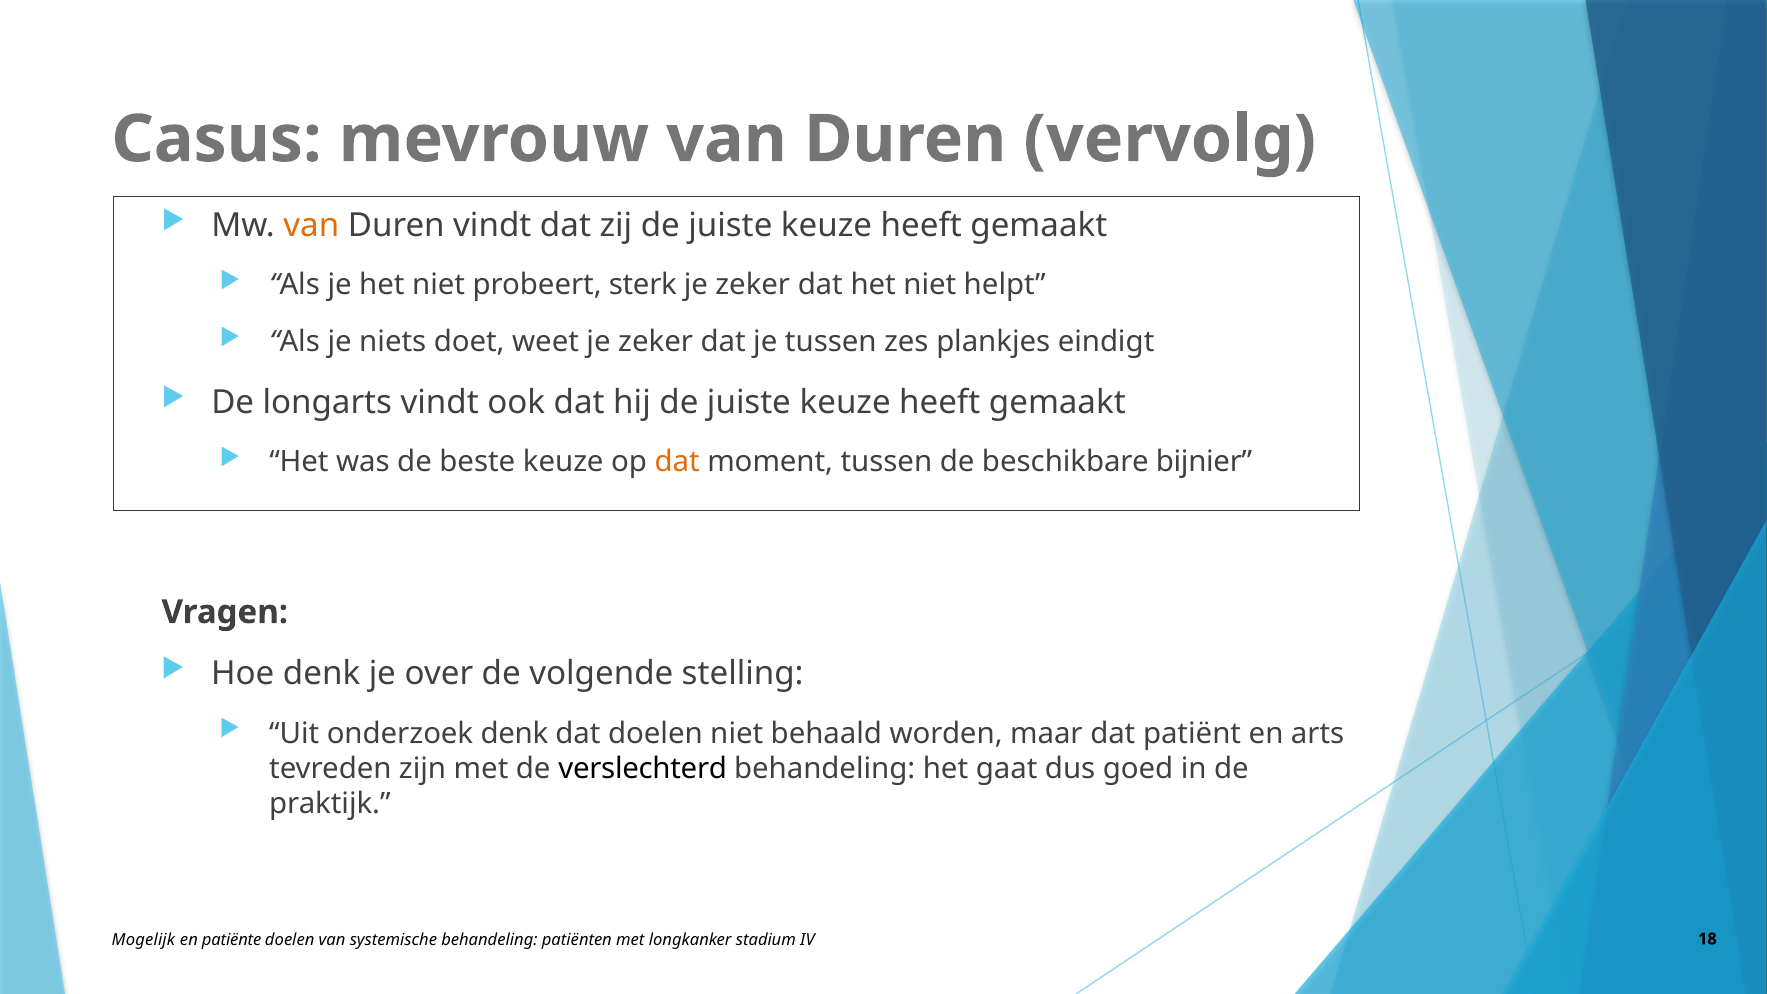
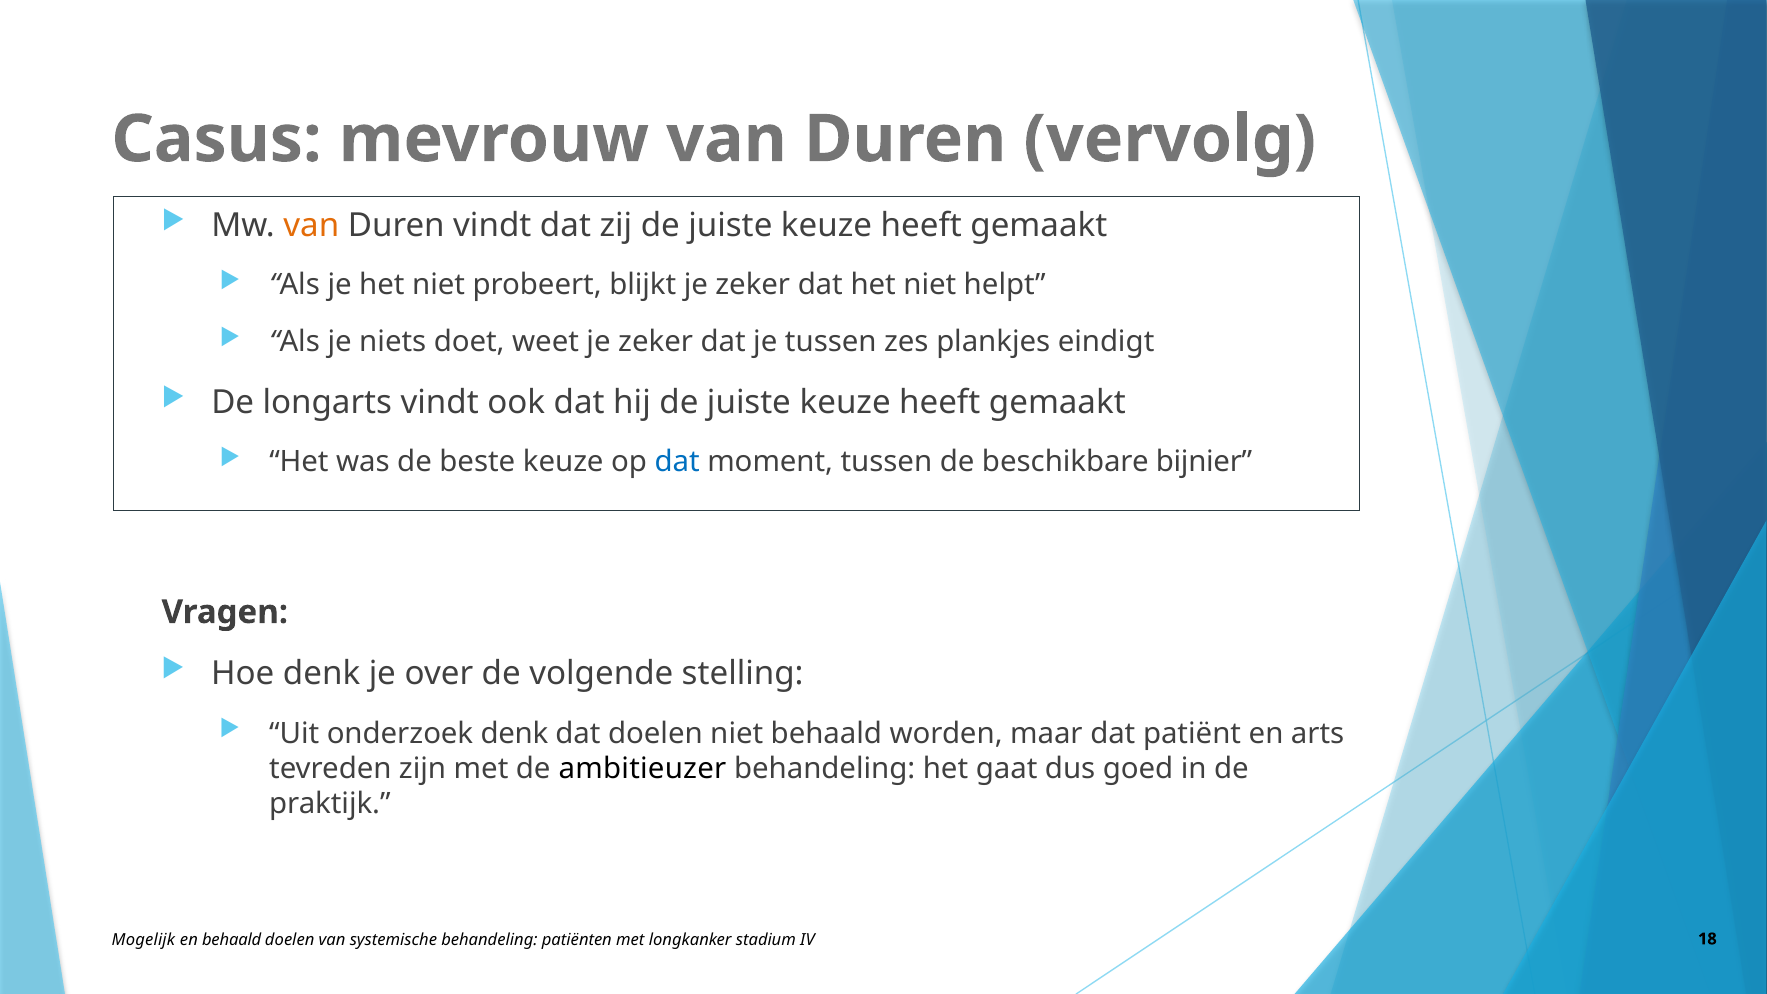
sterk: sterk -> blijkt (643, 285)
dat colour: orange -> blue (677, 462)
verslechterd: verslechterd -> ambitieuzer (642, 769)
en patiënte: patiënte -> behaald (232, 940)
